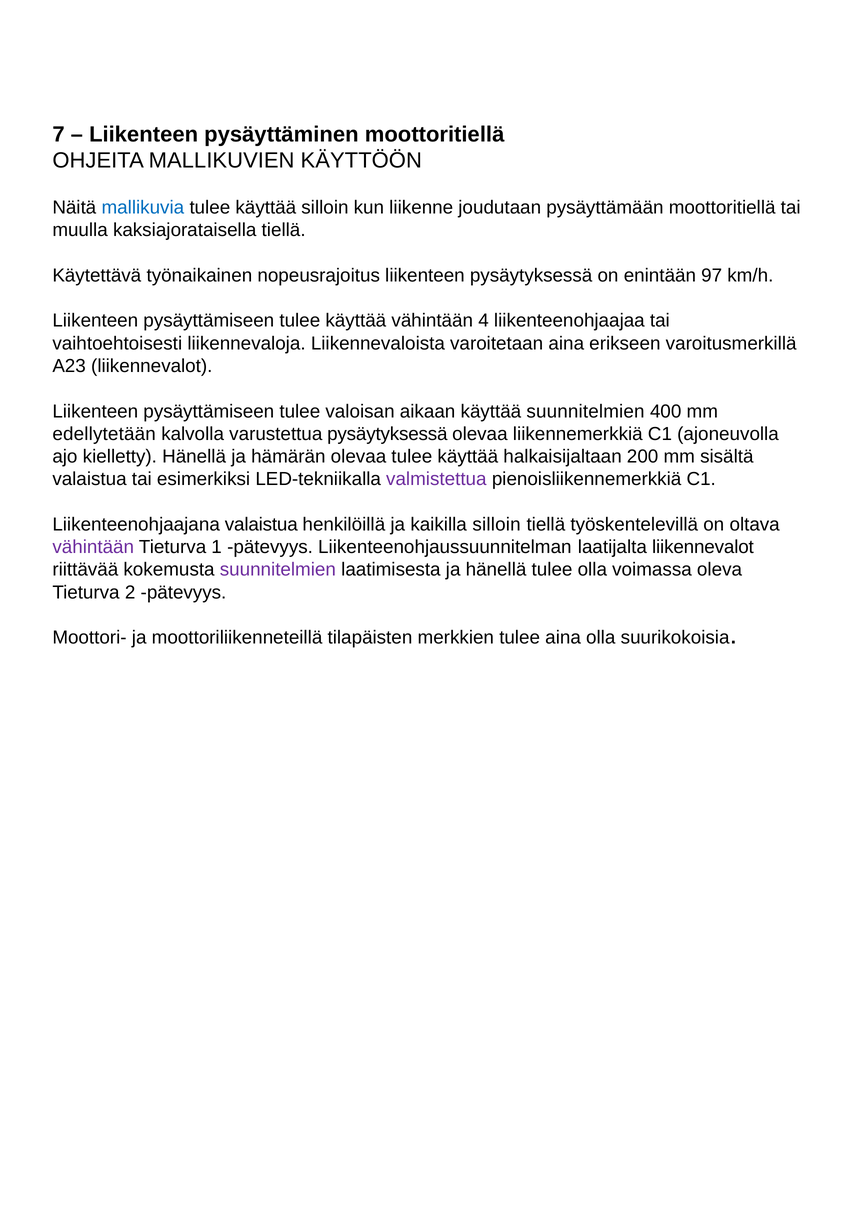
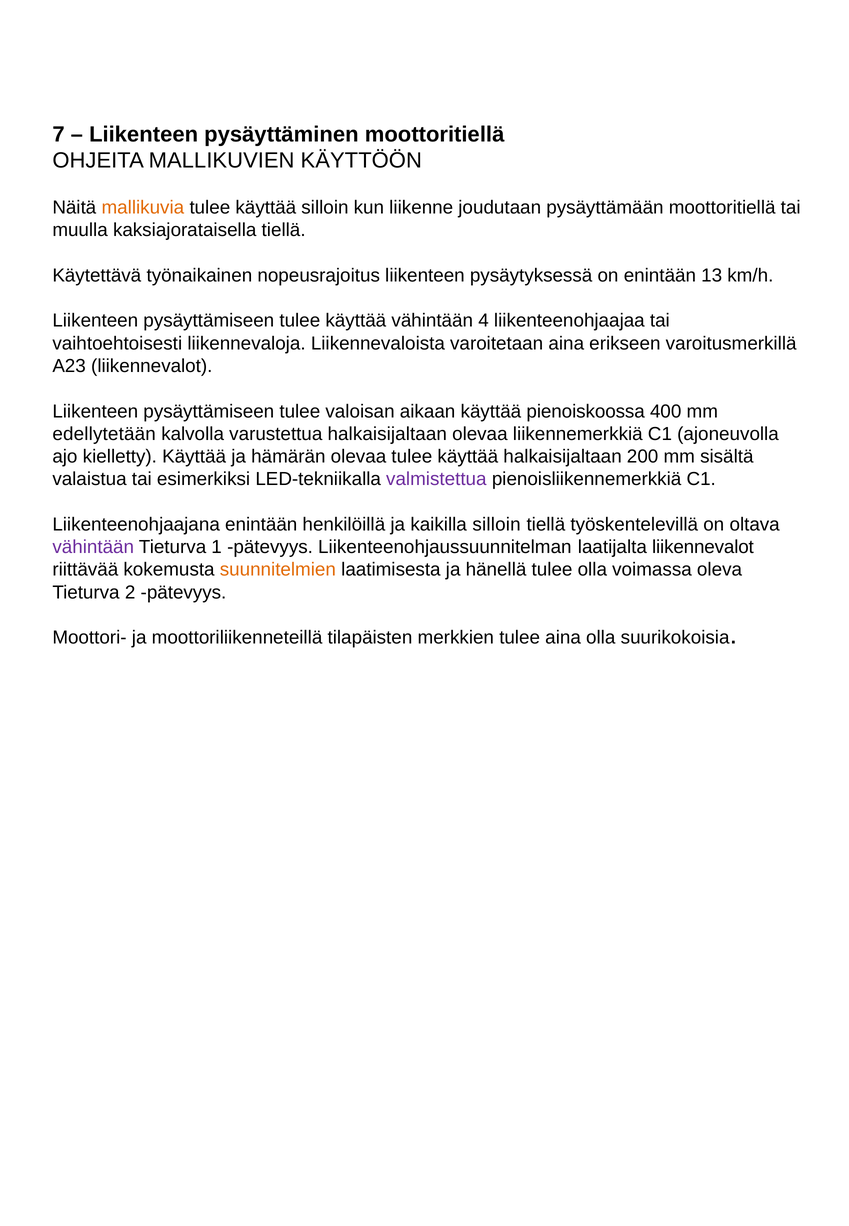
mallikuvia colour: blue -> orange (143, 208)
97: 97 -> 13 (712, 276)
käyttää suunnitelmien: suunnitelmien -> pienoiskoossa (586, 411)
varustettua pysäytyksessä: pysäytyksessä -> halkaisijaltaan (387, 434)
kielletty Hänellä: Hänellä -> Käyttää (194, 457)
Liikenteenohjaajana valaistua: valaistua -> enintään (261, 525)
suunnitelmien colour: purple -> orange (278, 570)
